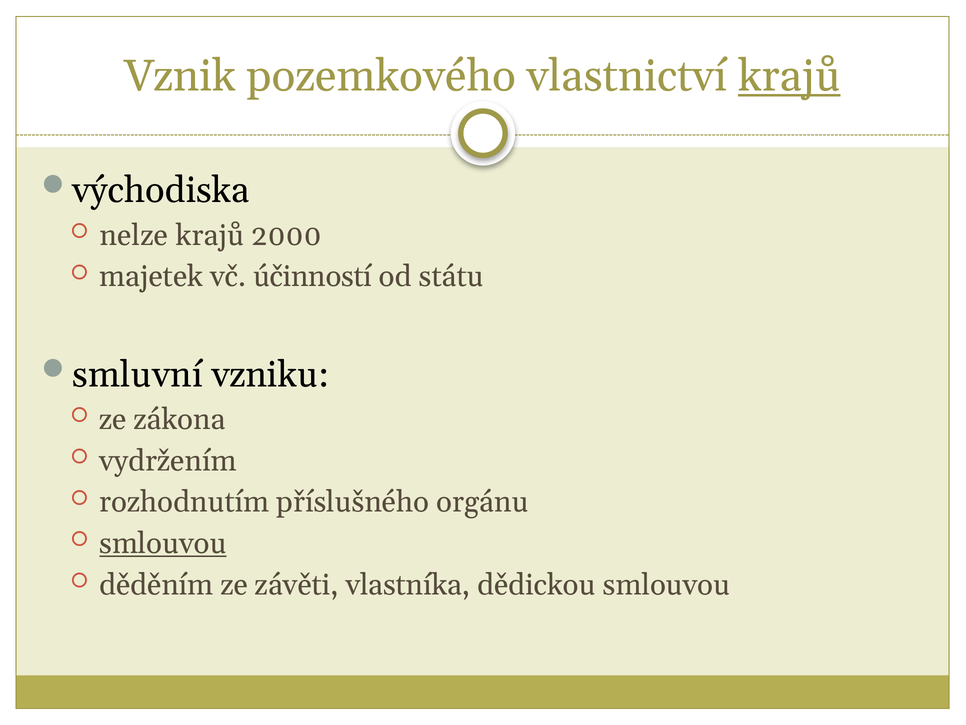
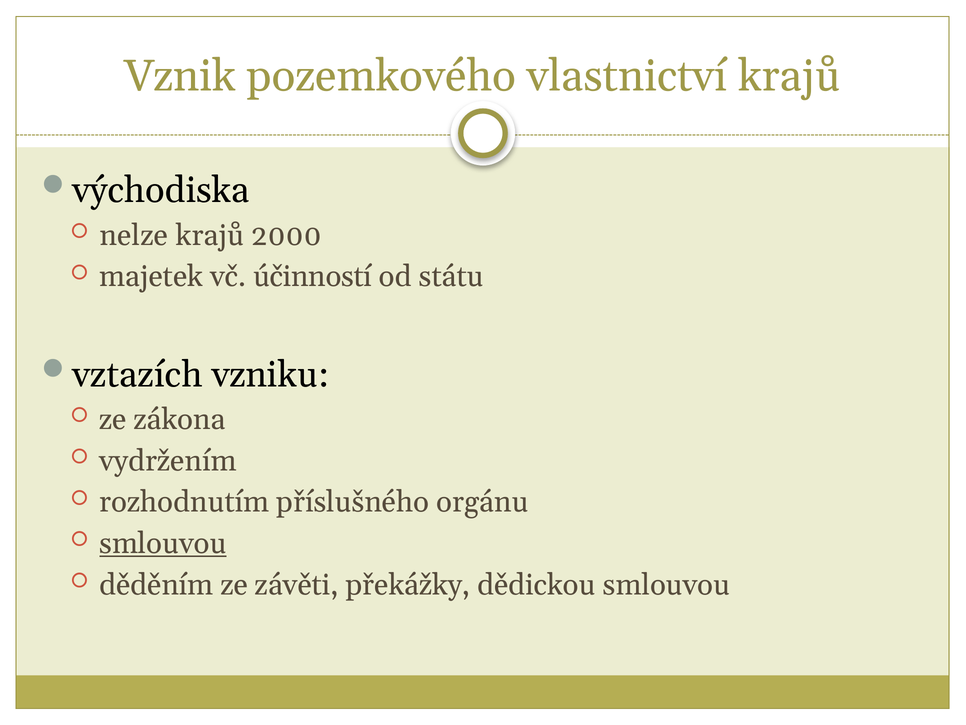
krajů underline: present -> none (789, 76)
smluvní: smluvní -> vztazích (137, 374)
vlastníka: vlastníka -> překážky (408, 584)
